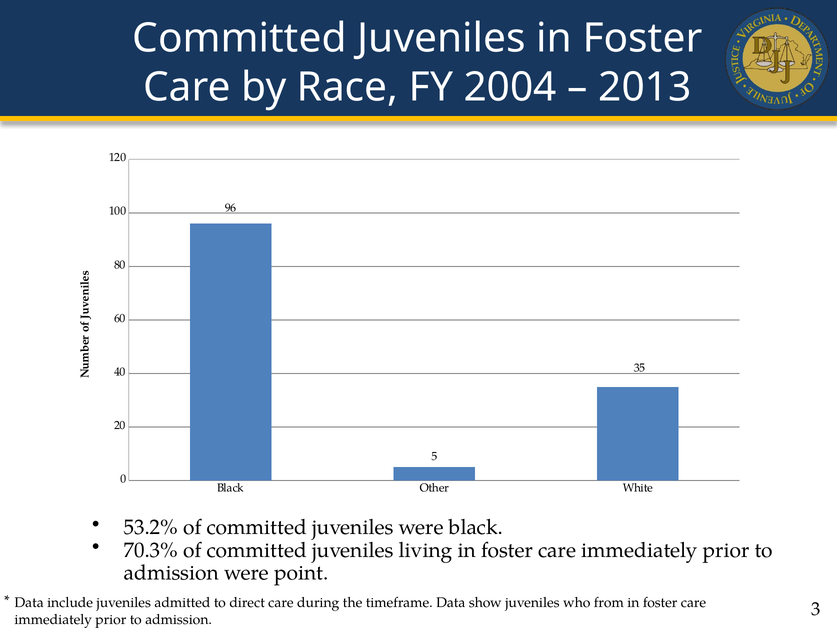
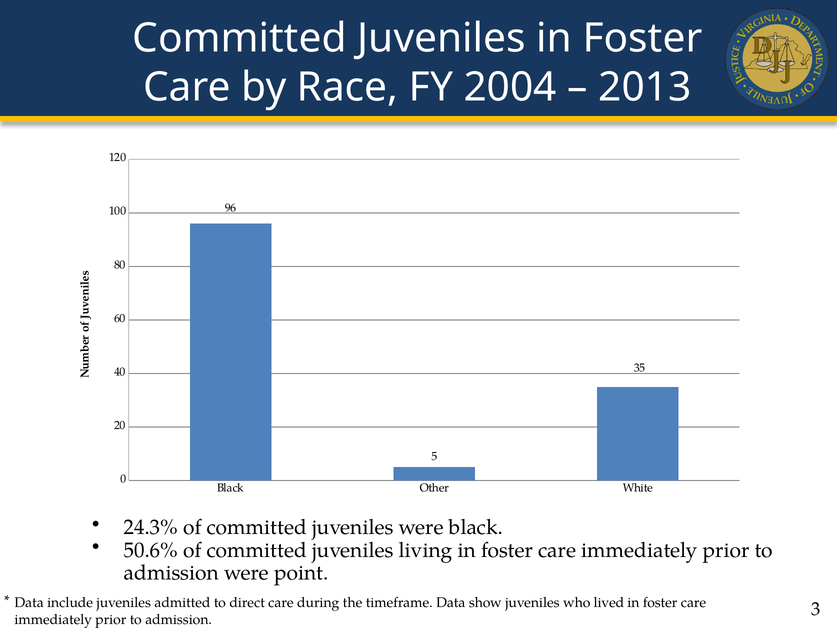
53.2%: 53.2% -> 24.3% (151, 527)
70.3%: 70.3% -> 50.6% (151, 550)
from: from -> lived (609, 603)
